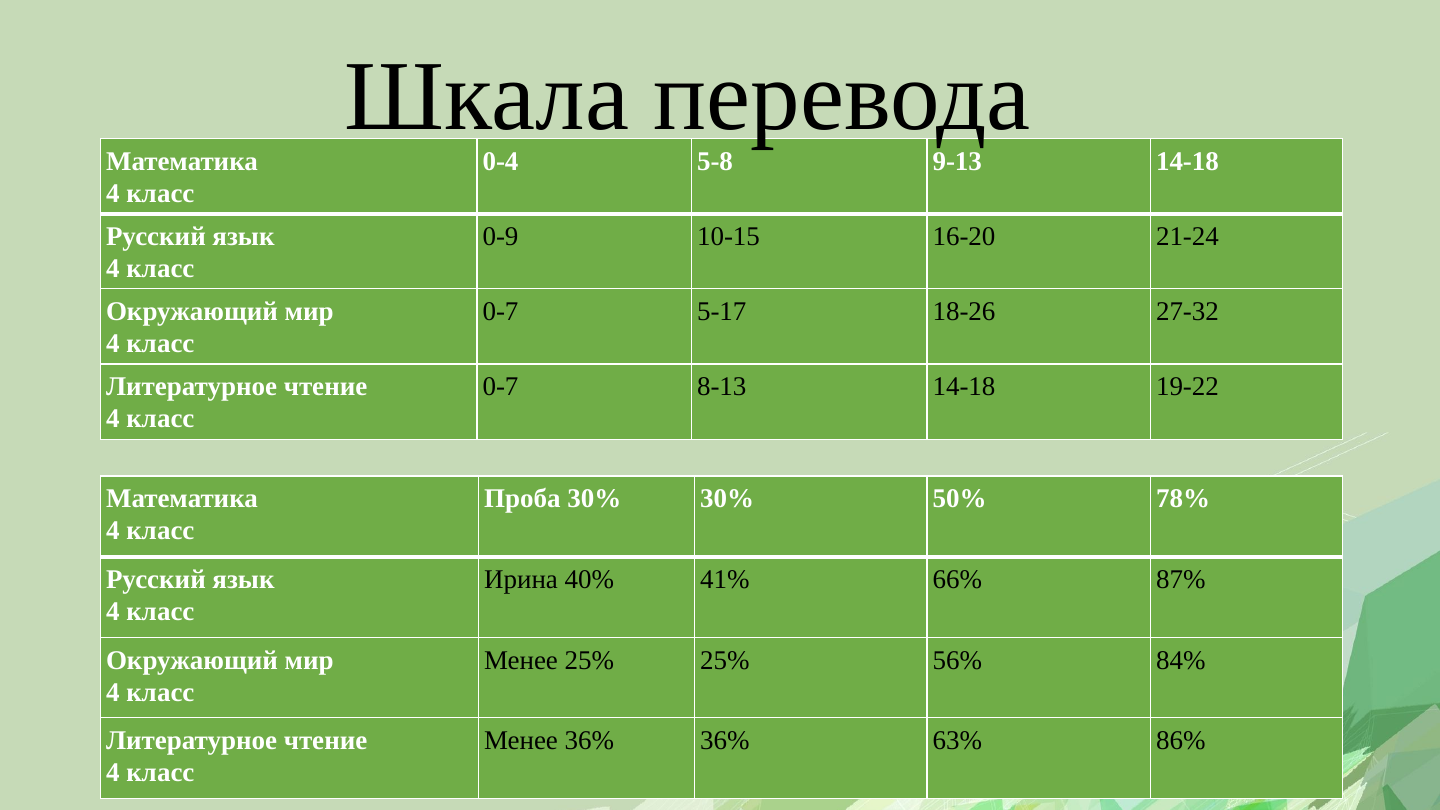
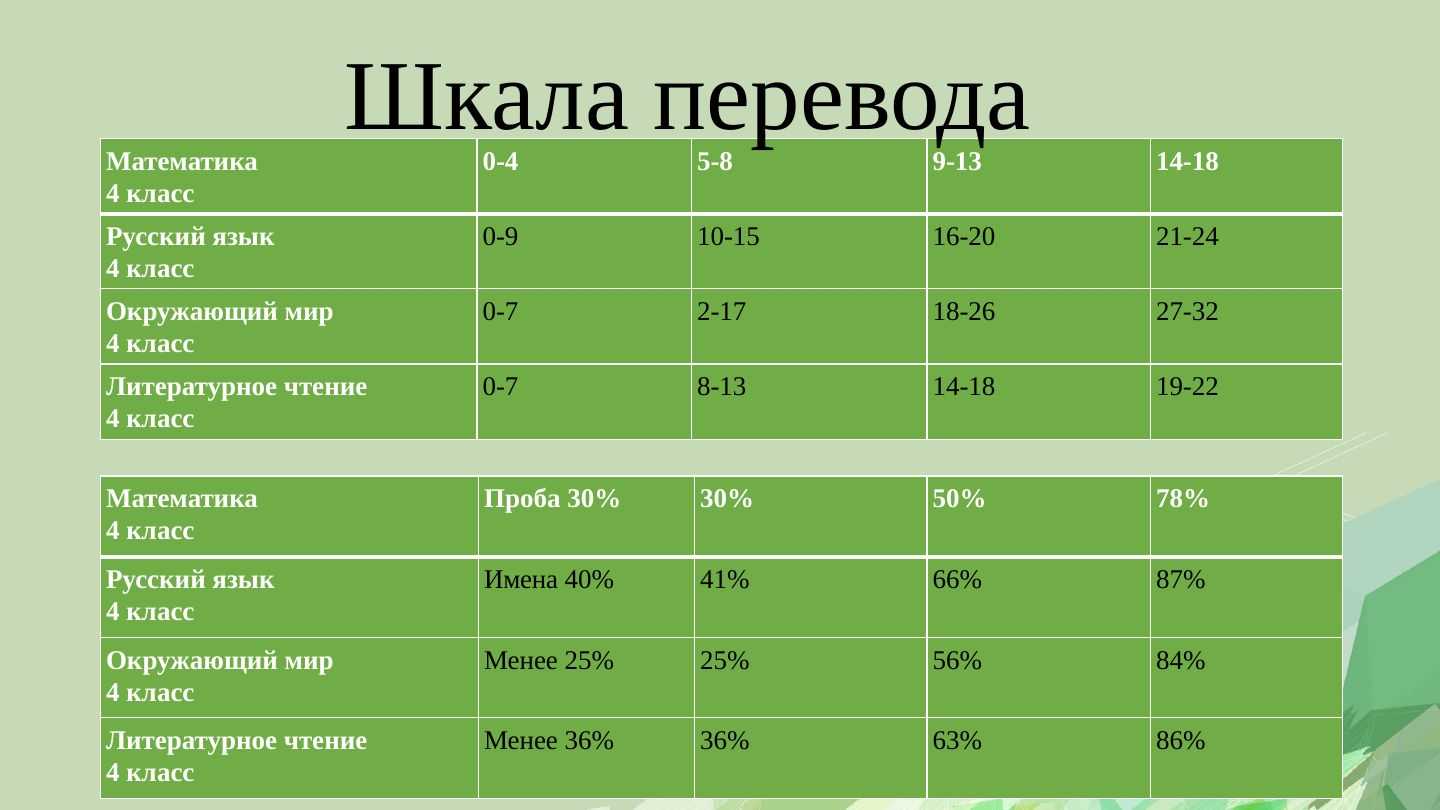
5-17: 5-17 -> 2-17 (722, 312)
Ирина: Ирина -> Имена (521, 580)
